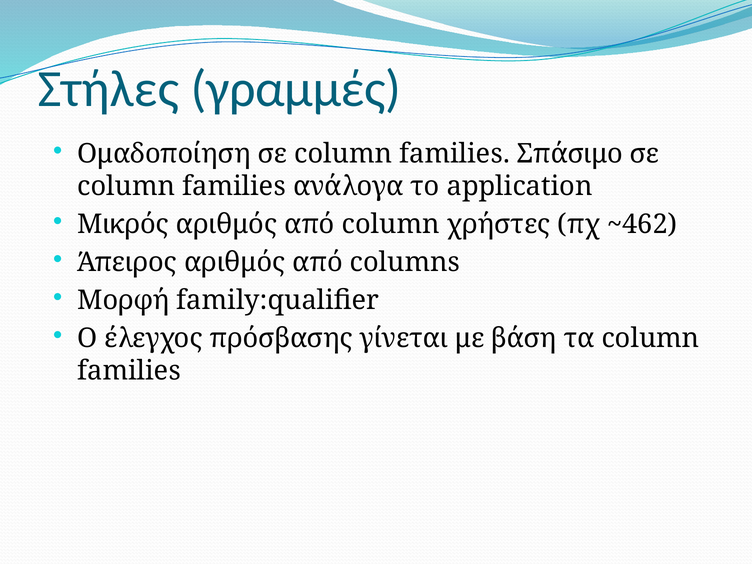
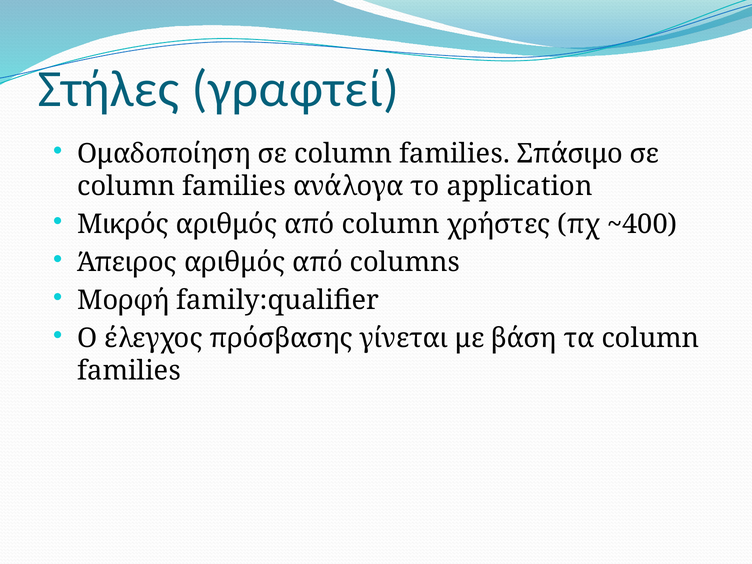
γραμμές: γραμμές -> γραφτεί (295, 89)
~462: ~462 -> ~400 (642, 224)
